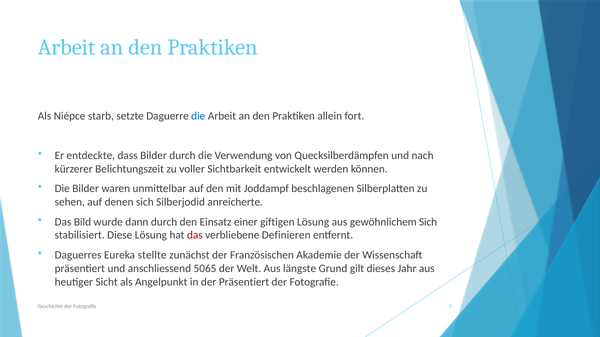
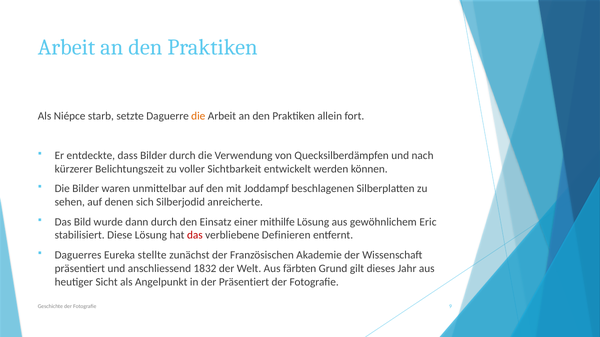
die colour: blue -> orange (198, 116)
giftigen: giftigen -> mithilfe (277, 222)
gewöhnlichem Sich: Sich -> Eric (428, 222)
5065: 5065 -> 1832 (205, 269)
längste: längste -> färbten (300, 269)
